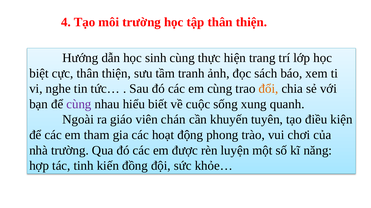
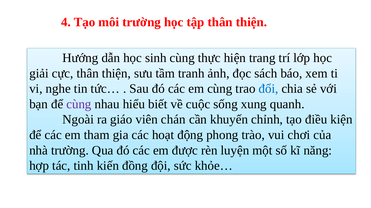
biệt: biệt -> giải (39, 74)
đổi colour: orange -> blue (268, 89)
tuyên: tuyên -> chỉnh (267, 120)
